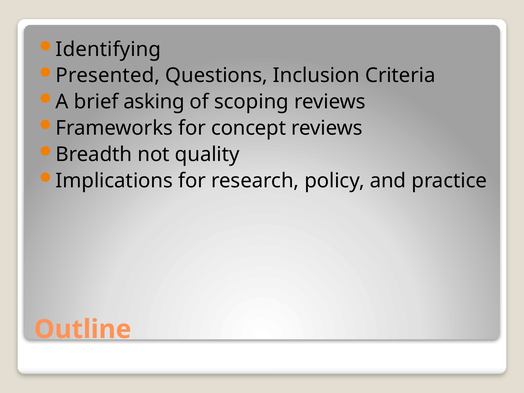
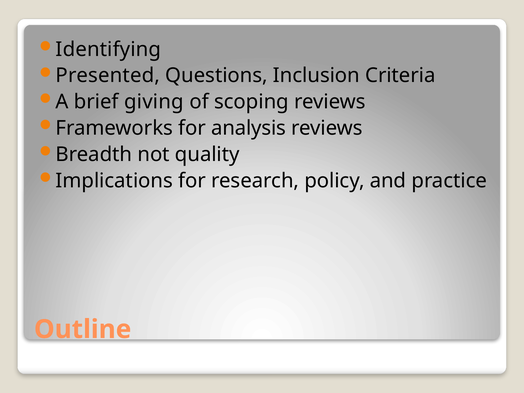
asking: asking -> giving (154, 102)
concept: concept -> analysis (249, 128)
